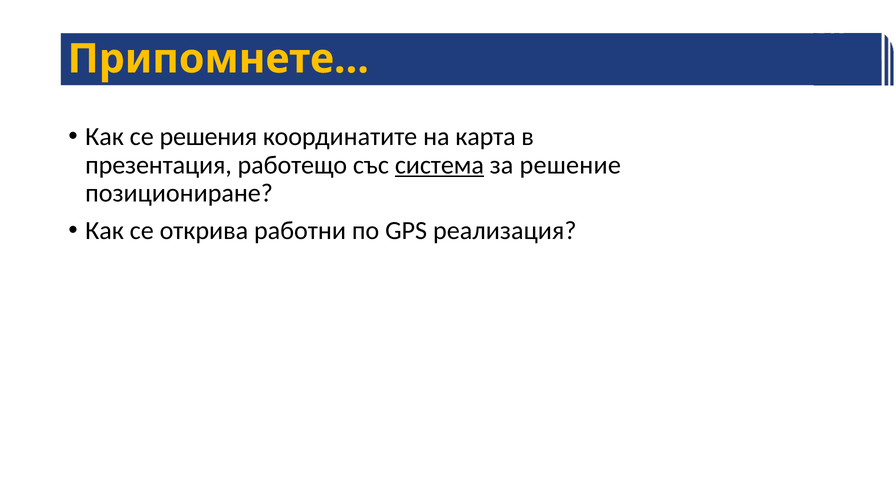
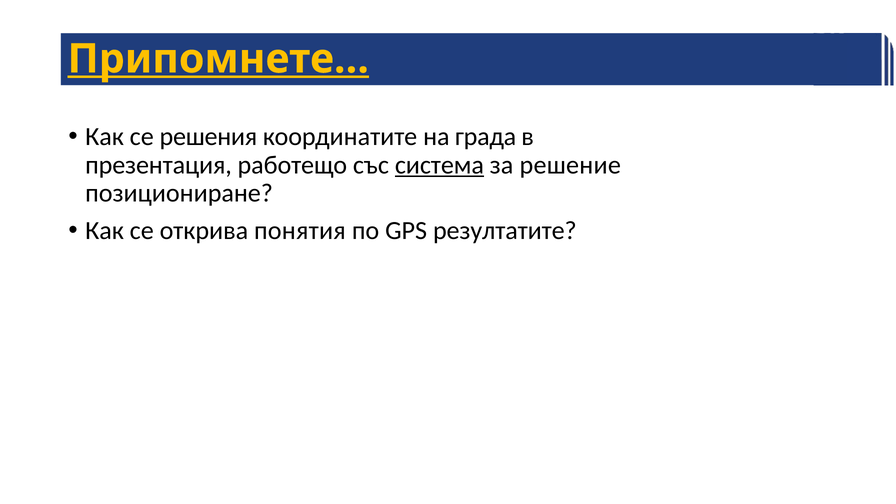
Припомнете… underline: none -> present (218, 59)
карта: карта -> града (486, 137)
работни: работни -> понятия (300, 231)
реализация: реализация -> резултатите (505, 231)
